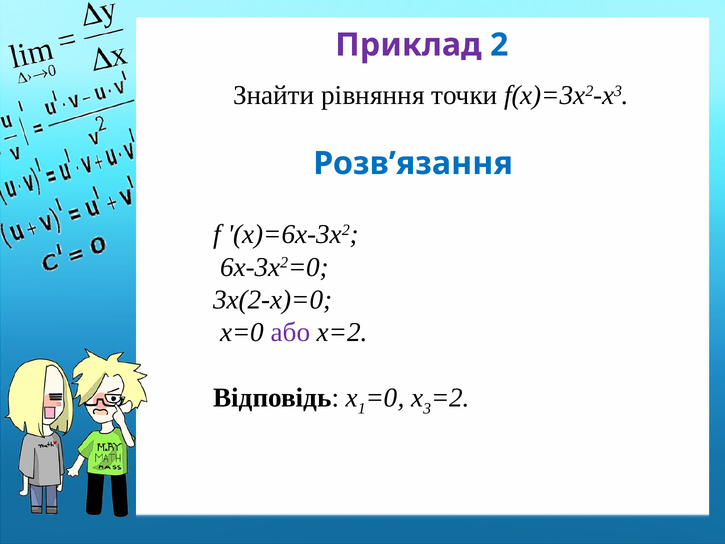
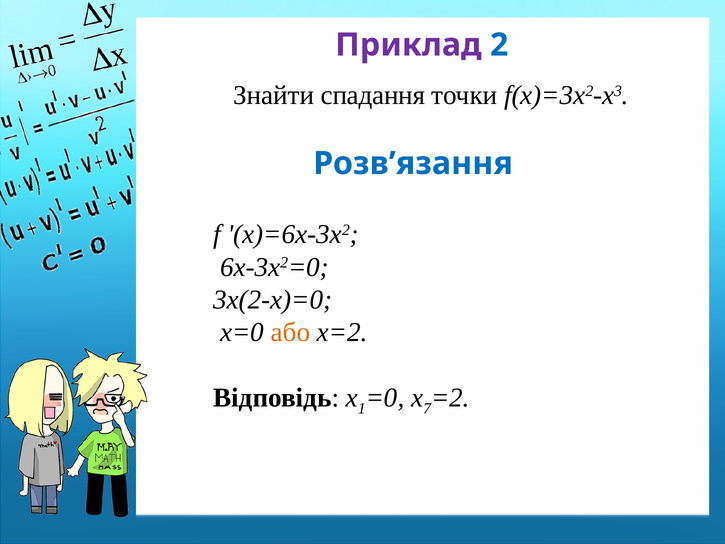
рівняння: рівняння -> спадання (373, 95)
або colour: purple -> orange (290, 332)
3: 3 -> 7 (427, 408)
